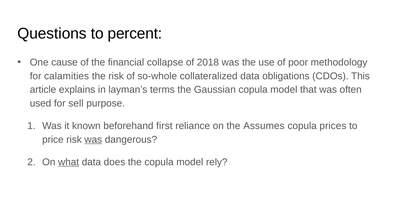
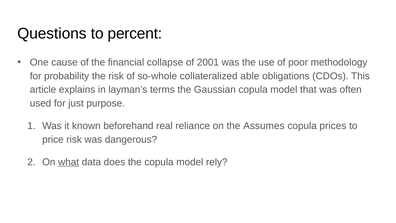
2018: 2018 -> 2001 (208, 62)
calamities: calamities -> probability (67, 76)
collateralized data: data -> able (250, 76)
sell: sell -> just (76, 103)
first: first -> real (164, 126)
was underline: present -> none (93, 139)
